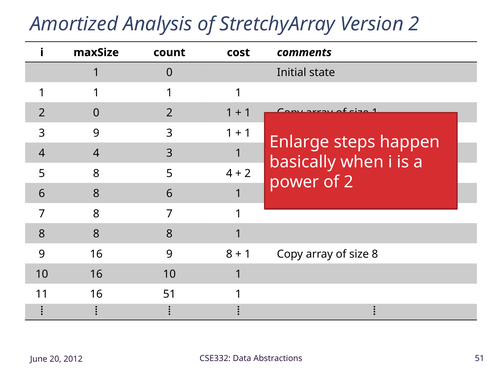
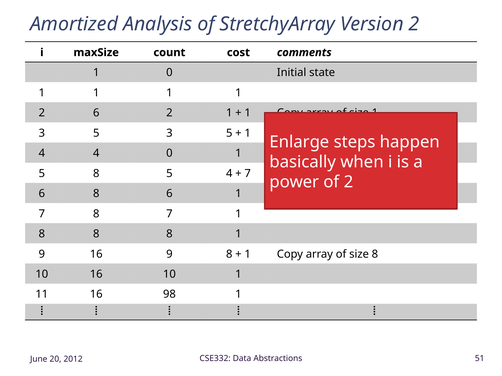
2 0: 0 -> 6 (96, 113)
9: 9 -> 5 (96, 133)
1: 1 -> 5 (229, 133)
4 3: 3 -> 0 (169, 153)
2: 2 -> 7 (248, 174)
16 51: 51 -> 98 (169, 295)
